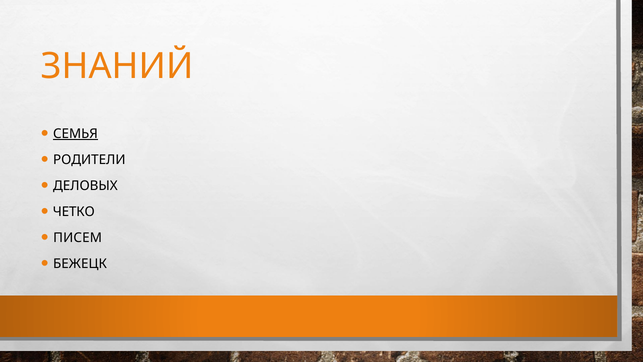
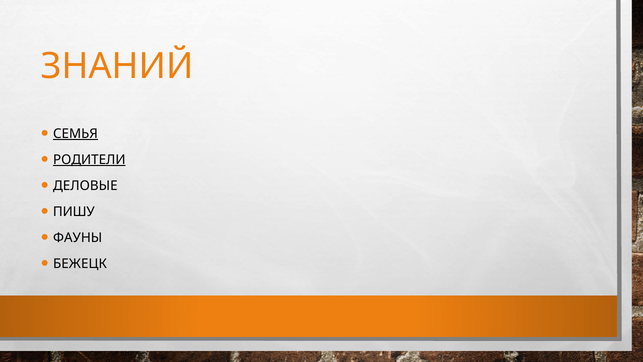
РОДИТЕЛИ underline: none -> present (89, 160)
ДЕЛОВЫХ: ДЕЛОВЫХ -> ДЕЛОВЫЕ (85, 186)
ЧЕТКО: ЧЕТКО -> ПИШУ (74, 212)
ПИСЕМ: ПИСЕМ -> ФАУНЫ (78, 238)
